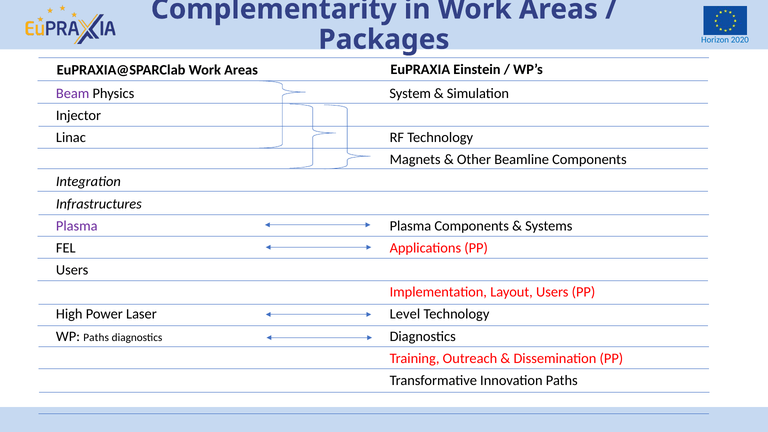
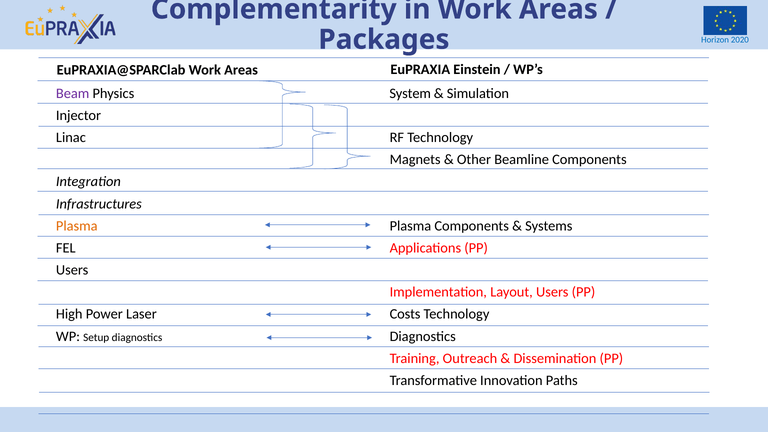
Plasma colour: purple -> orange (77, 226)
Level: Level -> Costs (405, 314)
WP Paths: Paths -> Setup (96, 337)
